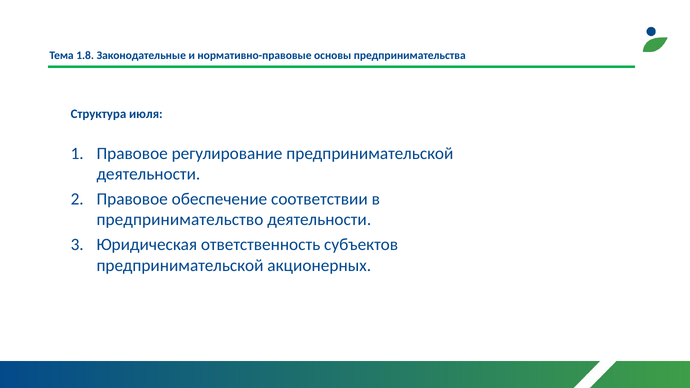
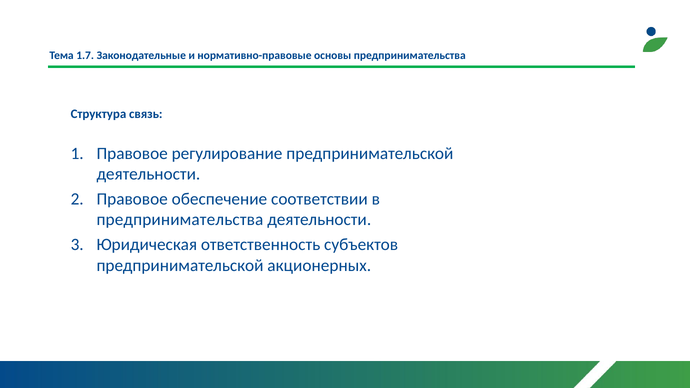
1.8: 1.8 -> 1.7 (85, 55)
июля: июля -> связь (146, 114)
предпринимательство: предпринимательство -> предпринимательства (180, 220)
